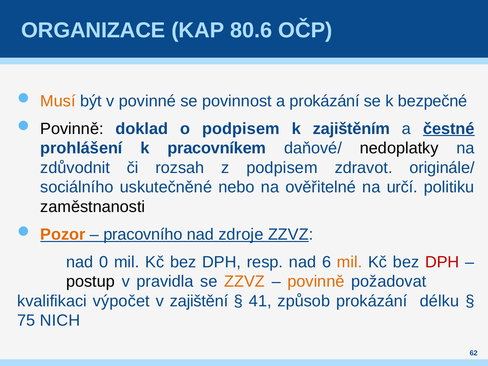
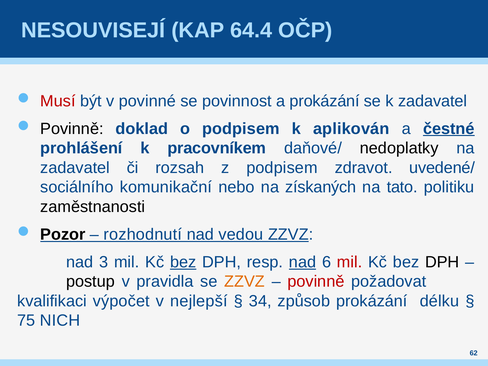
ORGANIZACE: ORGANIZACE -> NESOUVISEJÍ (93, 30)
80.6: 80.6 -> 64.4 (251, 30)
Musí colour: orange -> red (58, 101)
k bezpečné: bezpečné -> zadavatel (433, 101)
zajištěním: zajištěním -> aplikován (351, 129)
zdůvodnit: zdůvodnit -> zadavatel (75, 168)
originále/: originále/ -> uvedené/ (442, 168)
uskutečněné: uskutečněné -> komunikační (166, 187)
ověřitelné: ověřitelné -> získaných (321, 187)
určí: určí -> tato (402, 187)
Pozor colour: orange -> black (63, 234)
pracovního: pracovního -> rozhodnutí (143, 234)
zdroje: zdroje -> vedou (241, 234)
0: 0 -> 3 (104, 262)
bez underline: none -> present (183, 262)
nad underline: none -> present (303, 262)
mil colour: orange -> red (350, 262)
DPH colour: red -> black (442, 262)
povinně colour: orange -> red (316, 282)
zajištění: zajištění -> nejlepší (199, 301)
41: 41 -> 34 (260, 301)
